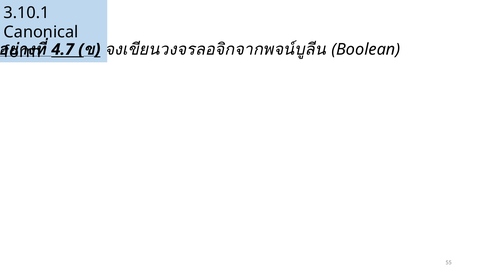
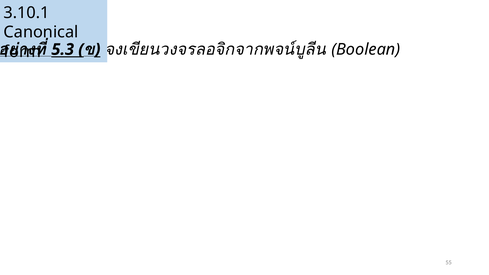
4.7: 4.7 -> 5.3 (63, 49)
